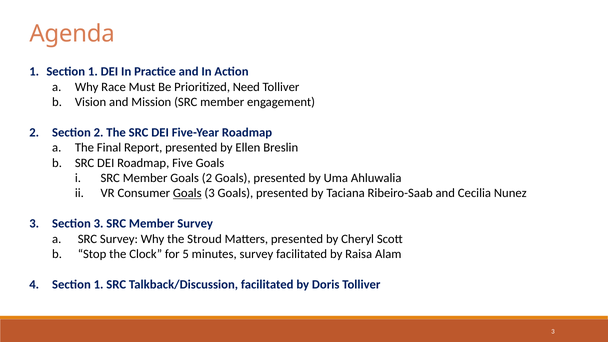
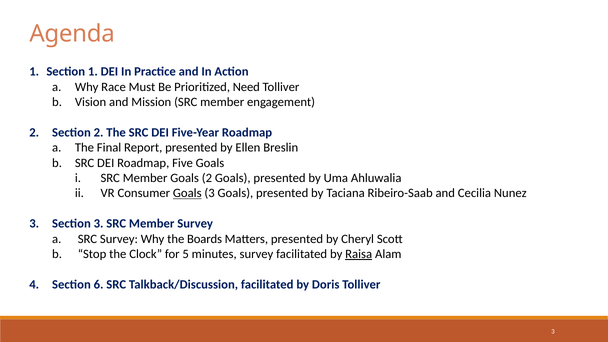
Stroud: Stroud -> Boards (205, 239)
Raisa underline: none -> present (359, 254)
4 Section 1: 1 -> 6 (99, 285)
